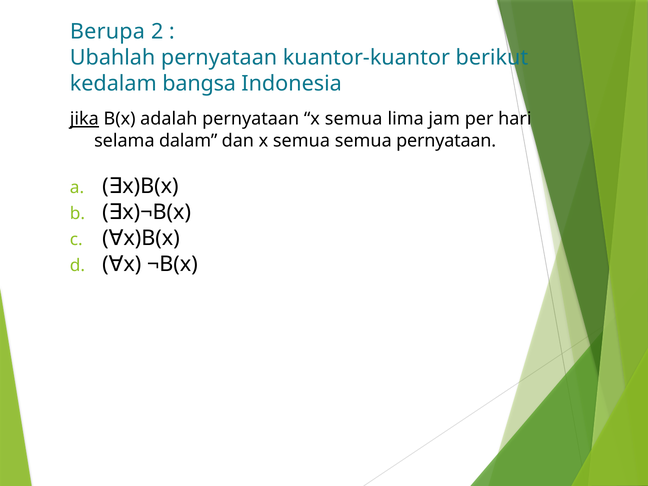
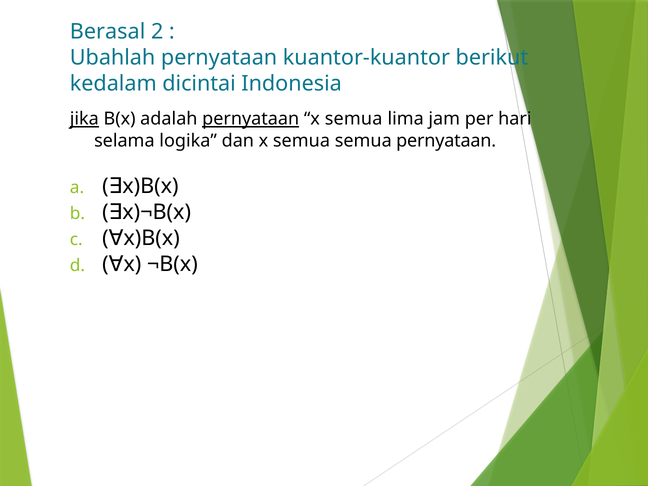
Berupa: Berupa -> Berasal (108, 32)
bangsa: bangsa -> dicintai (199, 84)
pernyataan underline: none -> present (251, 119)
dalam: dalam -> logika (188, 141)
